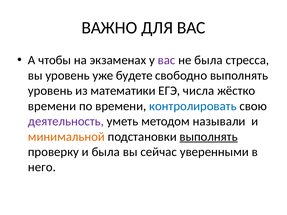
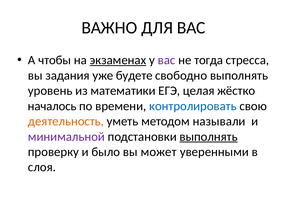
экзаменах underline: none -> present (118, 60)
не была: была -> тогда (209, 60)
вы уровень: уровень -> задания (68, 76)
числа: числа -> целая (199, 91)
времени: времени -> началось (52, 106)
деятельность colour: purple -> orange (66, 121)
минимальной colour: orange -> purple (66, 137)
и была: была -> было (106, 152)
сейчас: сейчас -> может (159, 152)
него: него -> слоя (42, 167)
